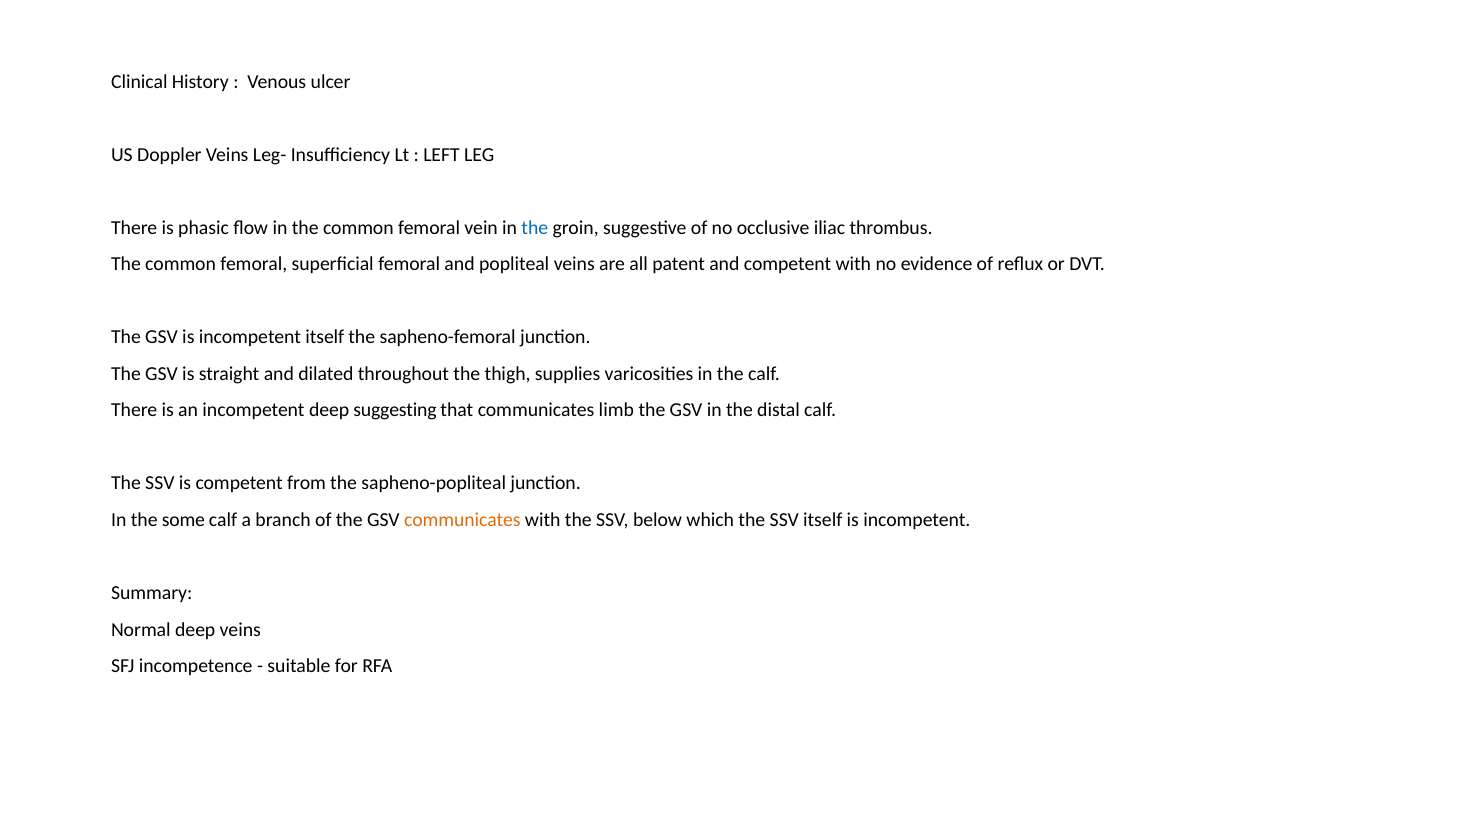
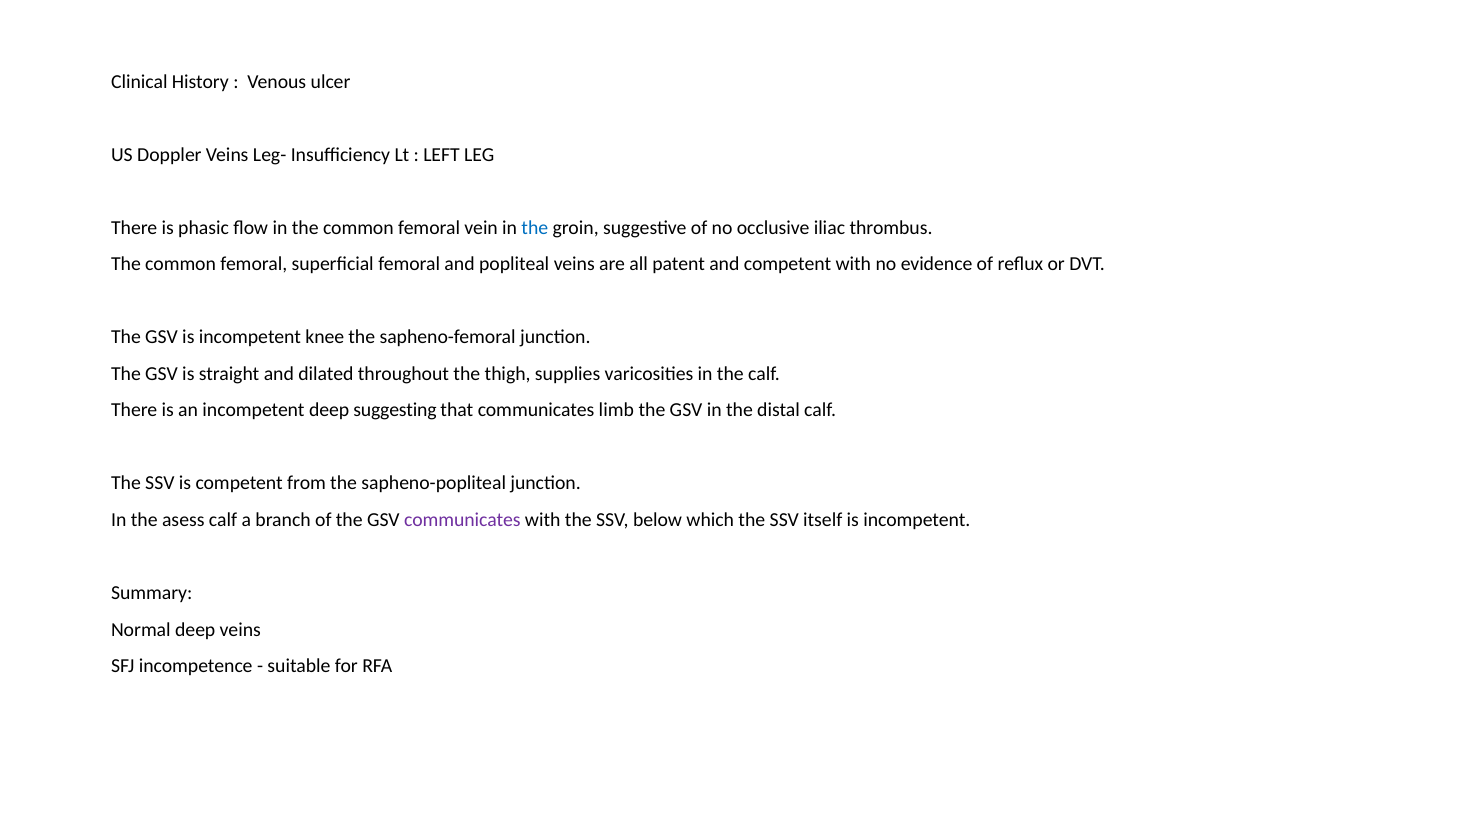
incompetent itself: itself -> knee (325, 337)
some: some -> asess (183, 520)
communicates colour: orange -> purple (462, 520)
